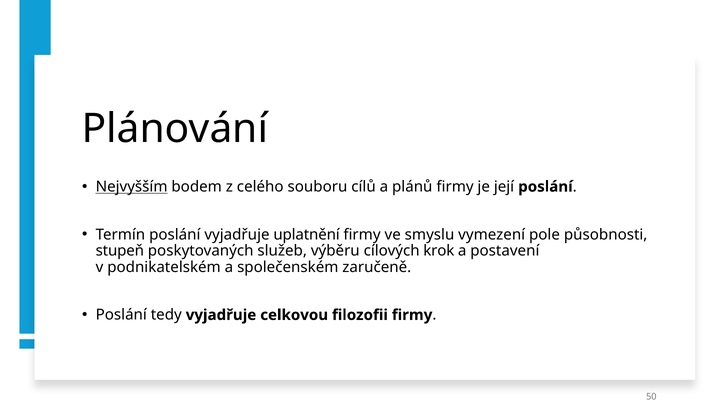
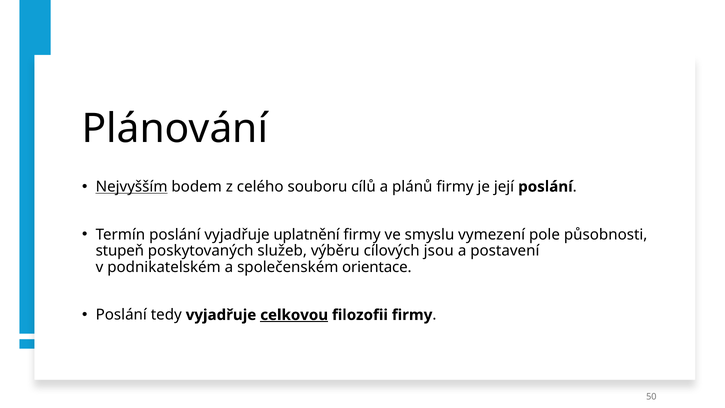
krok: krok -> jsou (439, 251)
zaručeně: zaručeně -> orientace (377, 267)
celkovou underline: none -> present (294, 315)
